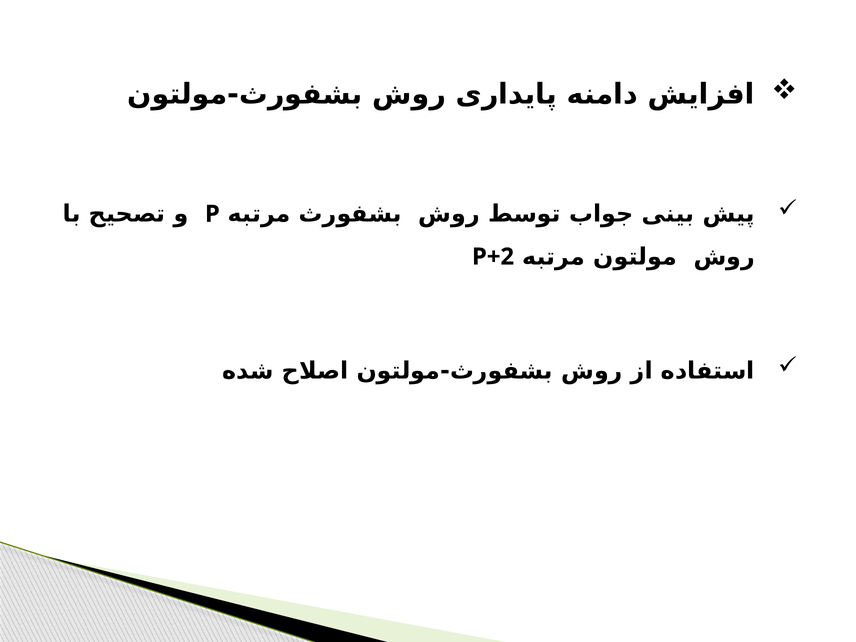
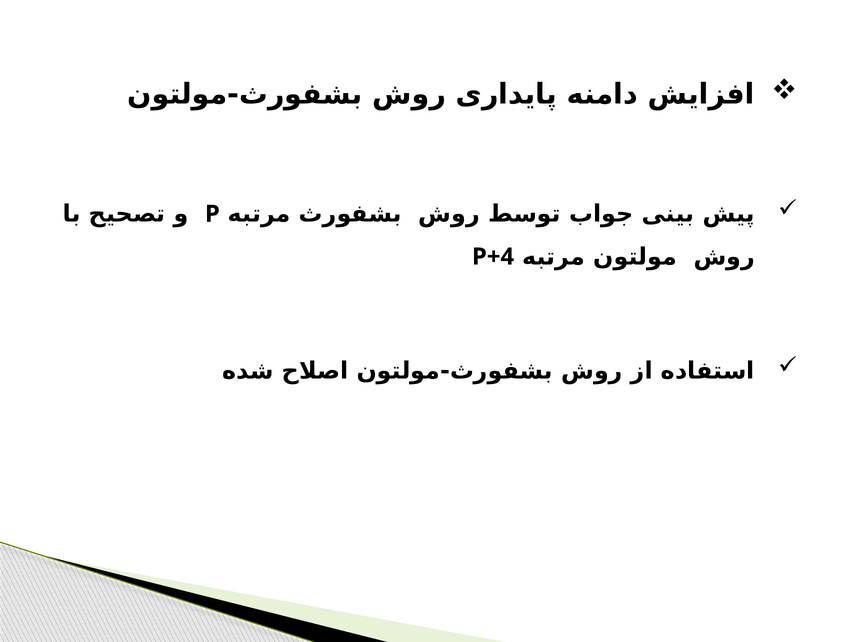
P+2: P+2 -> P+4 (493, 257)
